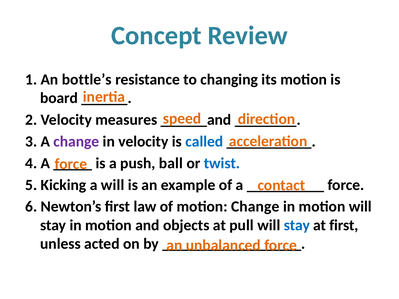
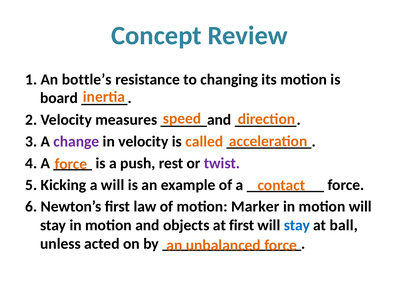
called colour: blue -> orange (204, 142)
ball: ball -> rest (171, 163)
twist colour: blue -> purple (222, 163)
motion Change: Change -> Marker (255, 207)
at pull: pull -> first (242, 225)
at first: first -> ball (344, 225)
